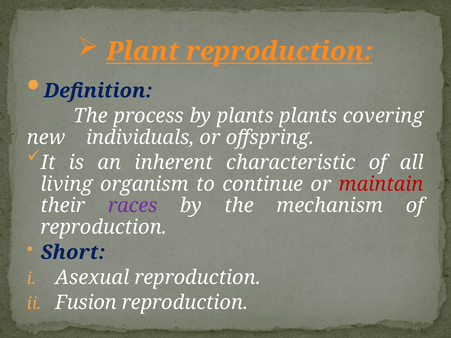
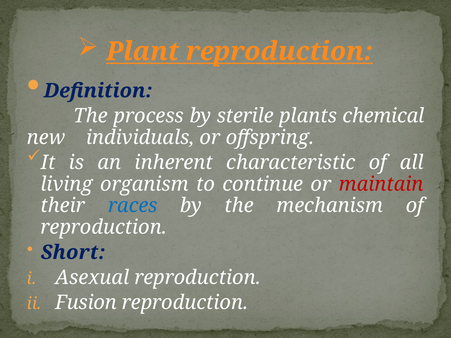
by plants: plants -> sterile (245, 116)
covering: covering -> chemical (383, 116)
races colour: purple -> blue (133, 206)
